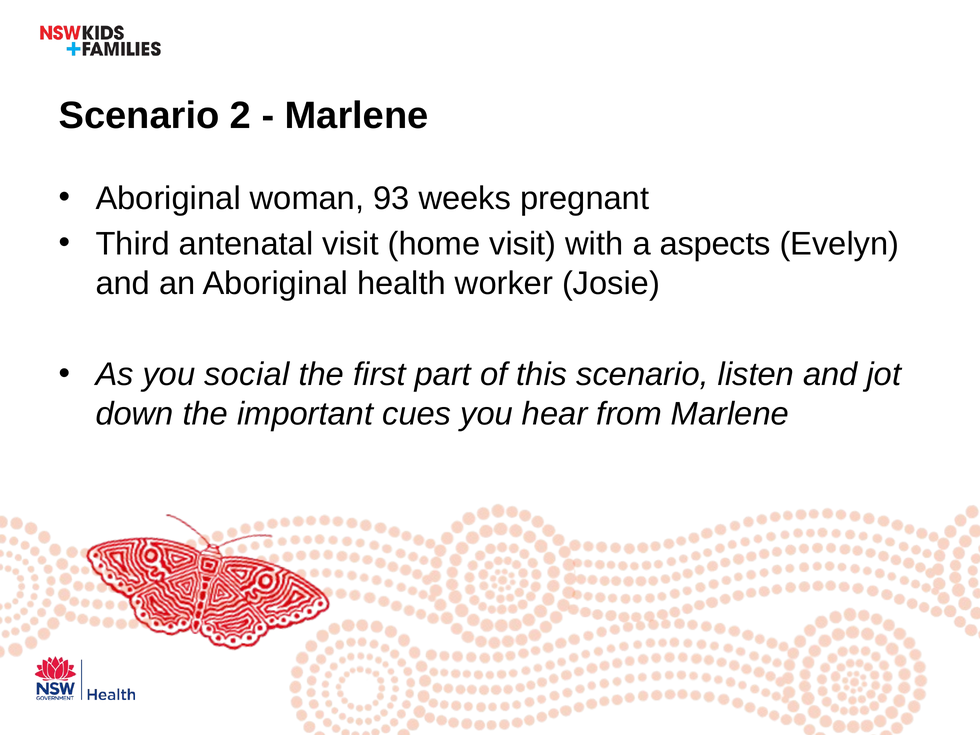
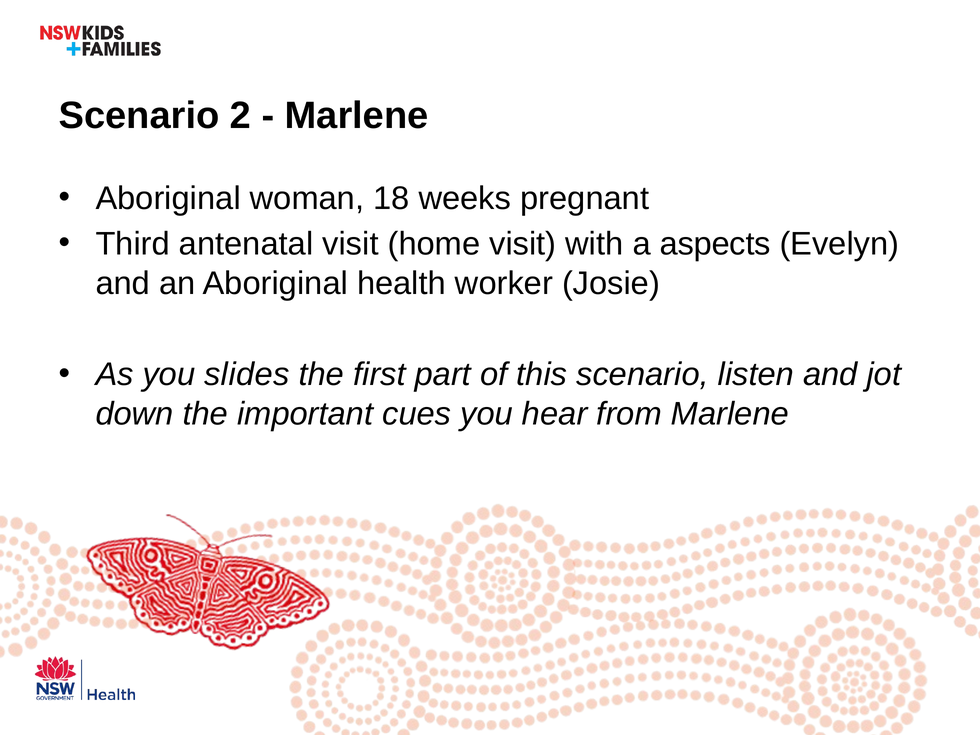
93: 93 -> 18 (391, 198)
social: social -> slides (247, 375)
